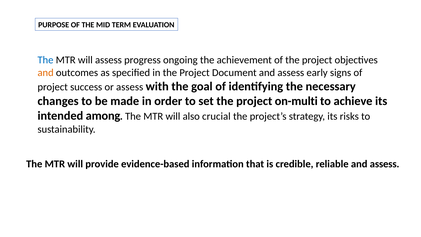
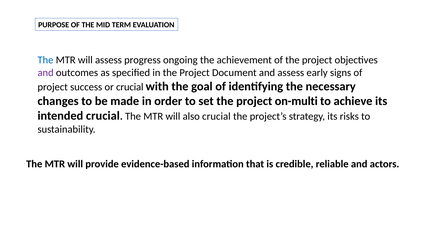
and colour: orange -> purple (46, 73)
or assess: assess -> crucial (130, 87)
intended among: among -> crucial (103, 116)
reliable and assess: assess -> actors (385, 164)
